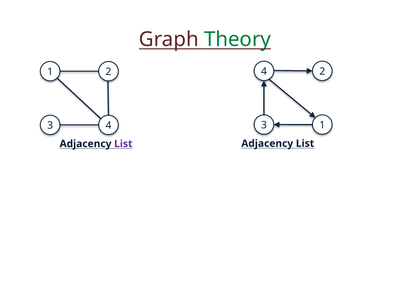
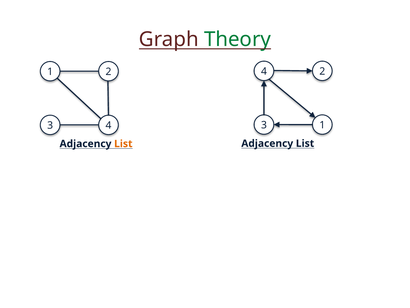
List colour: purple -> orange (123, 144)
